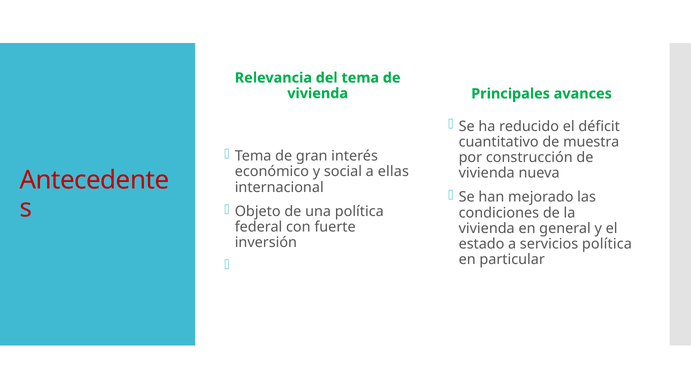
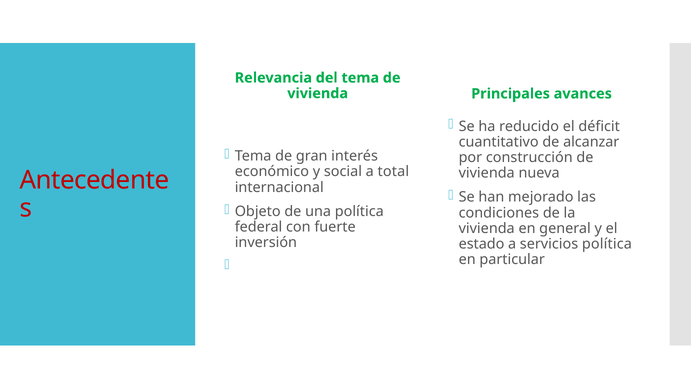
muestra: muestra -> alcanzar (591, 142)
ellas: ellas -> total (393, 172)
